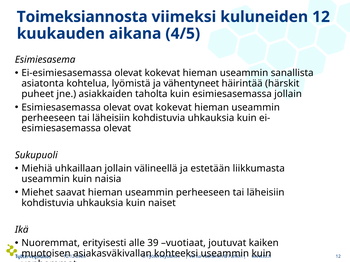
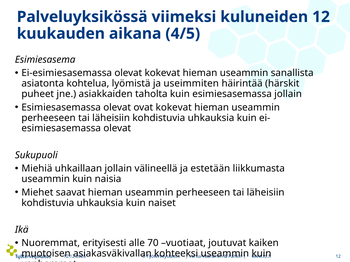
Toimeksiannosta: Toimeksiannosta -> Palveluyksikössä (82, 17)
vähentyneet: vähentyneet -> useimmiten (191, 84)
39: 39 -> 70 (153, 243)
